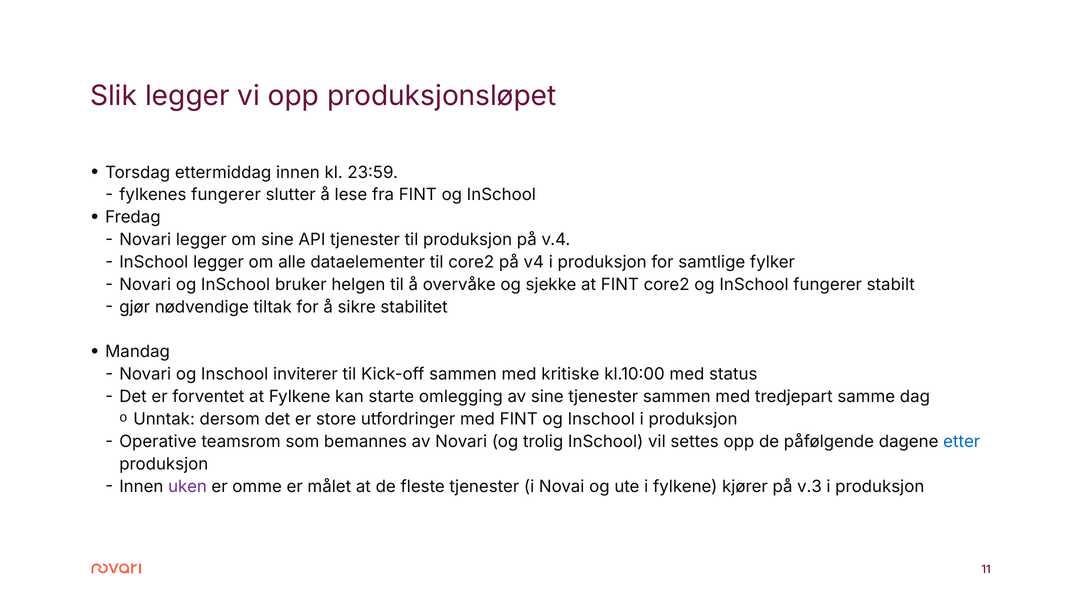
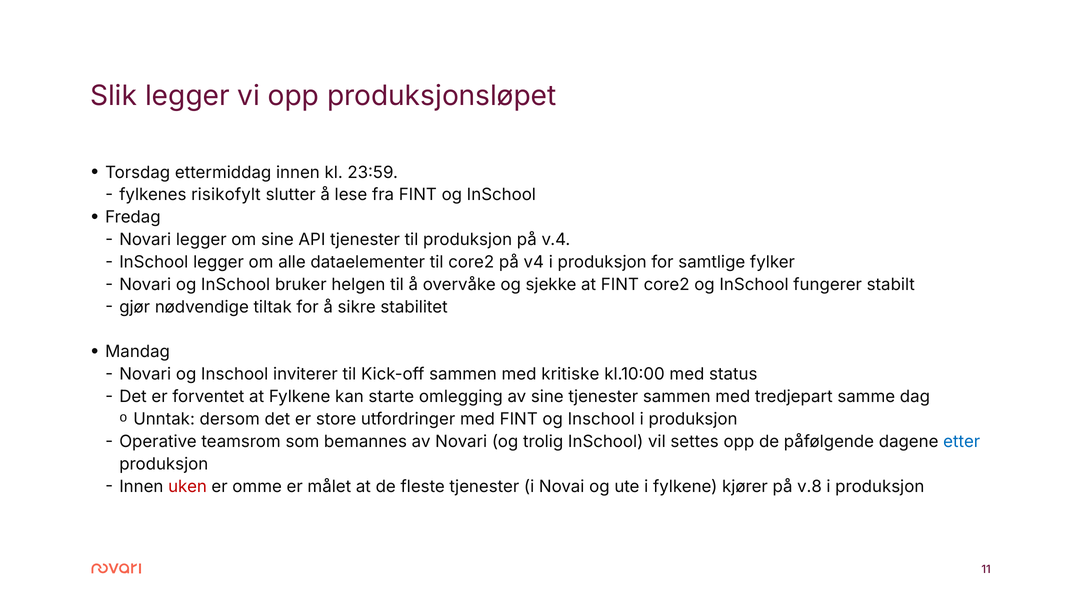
fylkenes fungerer: fungerer -> risikofylt (226, 195)
uken colour: purple -> red (188, 487)
v.3: v.3 -> v.8 (810, 487)
